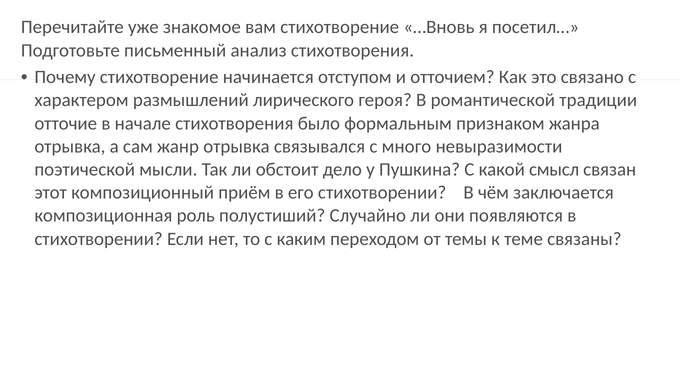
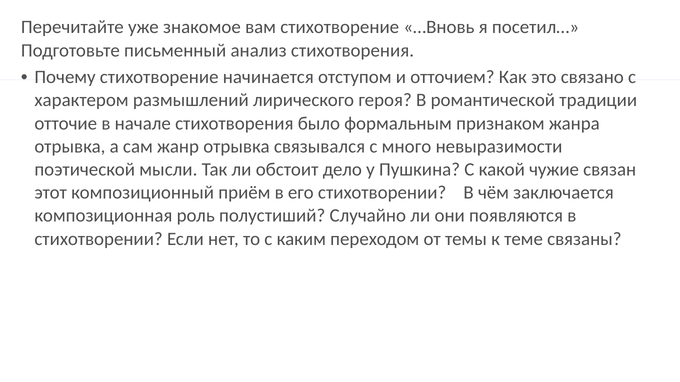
смысл: смысл -> чужие (554, 170)
